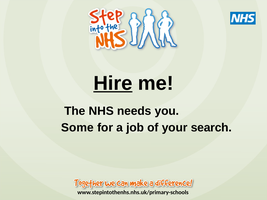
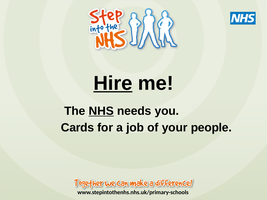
NHS underline: none -> present (101, 111)
Some: Some -> Cards (78, 128)
search: search -> people (211, 128)
